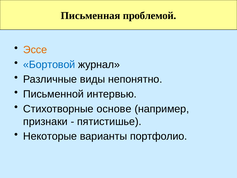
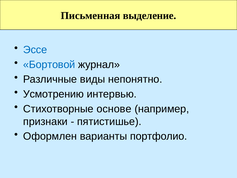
проблемой: проблемой -> выделение (150, 16)
Эссе colour: orange -> blue (35, 50)
Письменной: Письменной -> Усмотрению (53, 94)
Некоторые: Некоторые -> Оформлен (50, 136)
